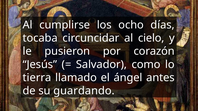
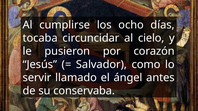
tierra: tierra -> servir (37, 78)
guardando: guardando -> conservaba (84, 91)
